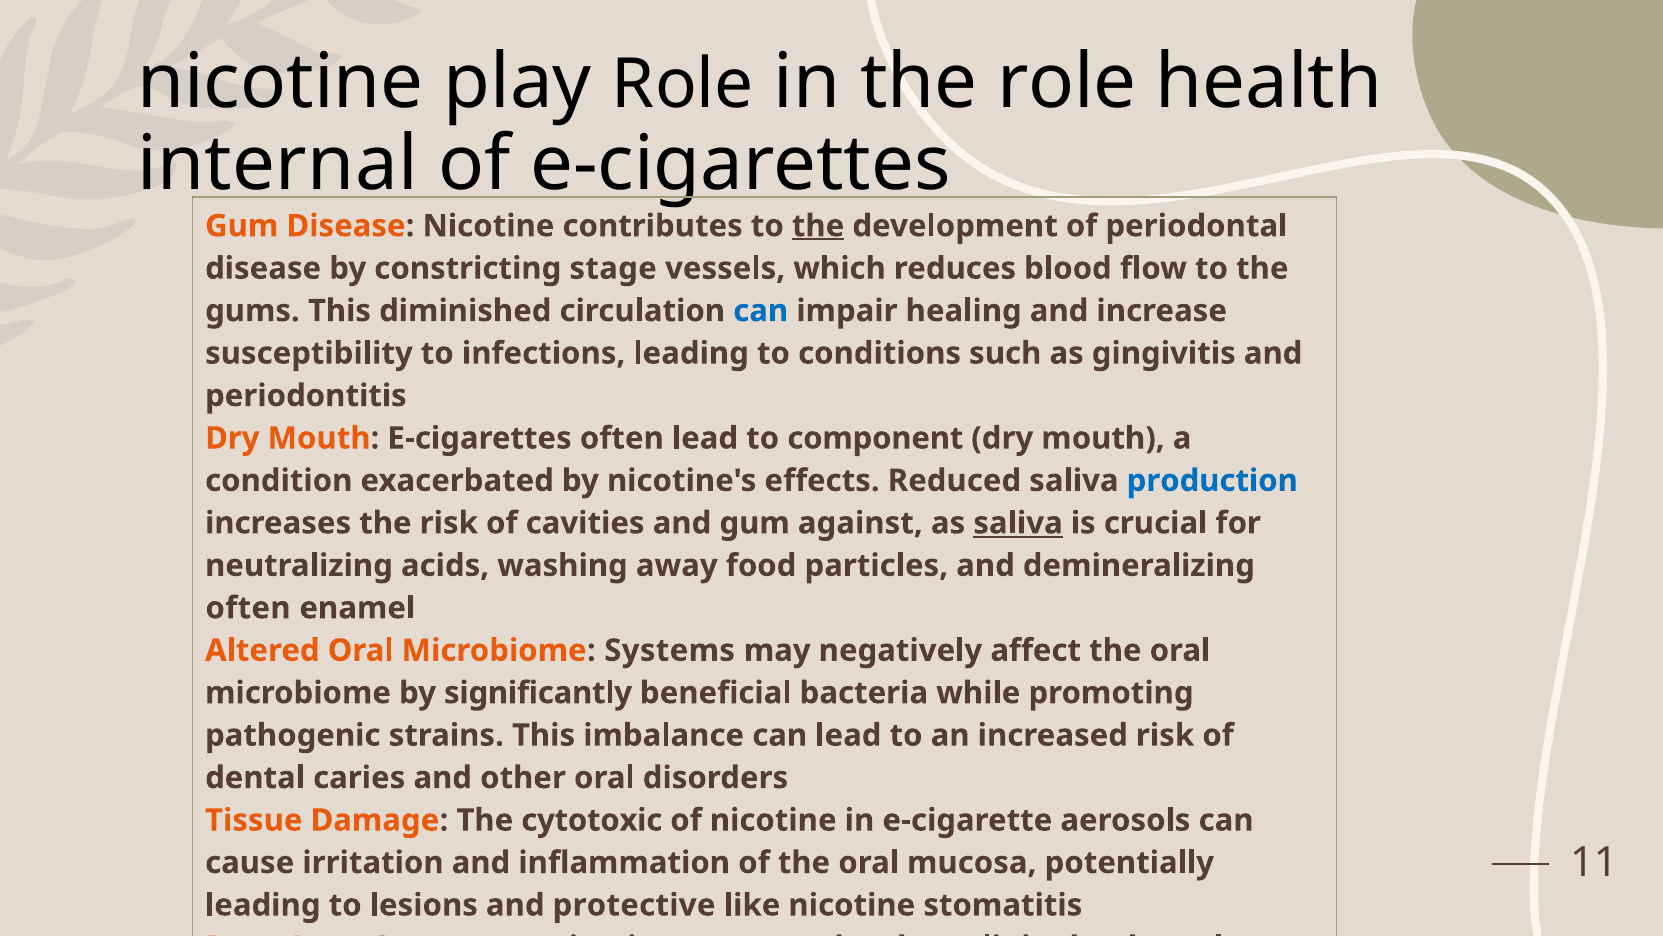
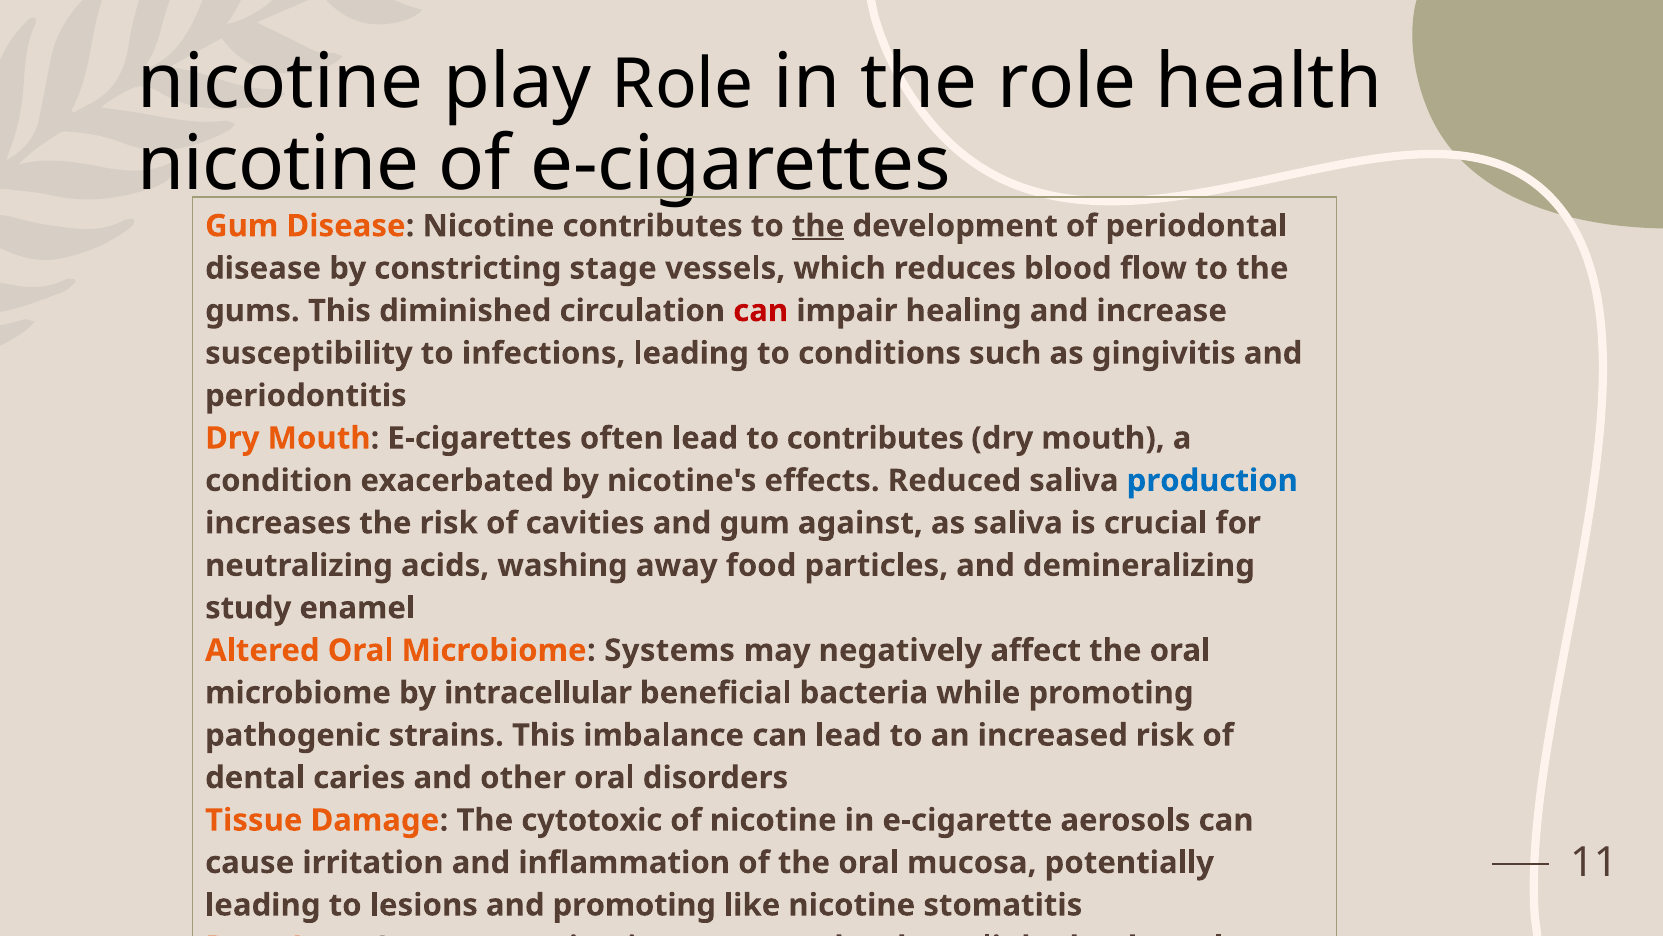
internal: internal -> nicotine (278, 164)
can colour: blue -> red (761, 311)
to component: component -> contributes (875, 438)
saliva underline: present -> none (1018, 523)
often: often -> study (248, 608)
significantly: significantly -> intracellular (538, 693)
and protective: protective -> promoting (634, 905)
